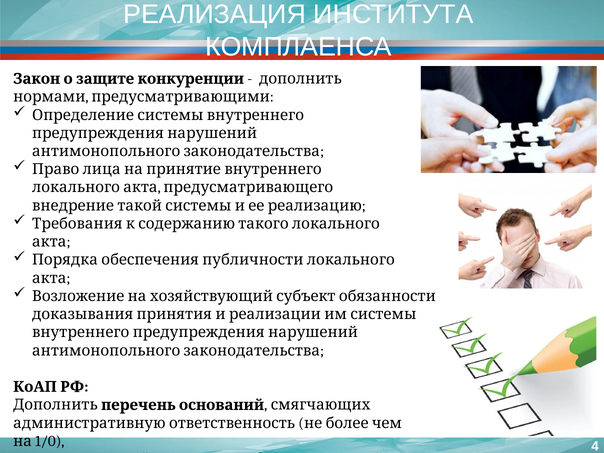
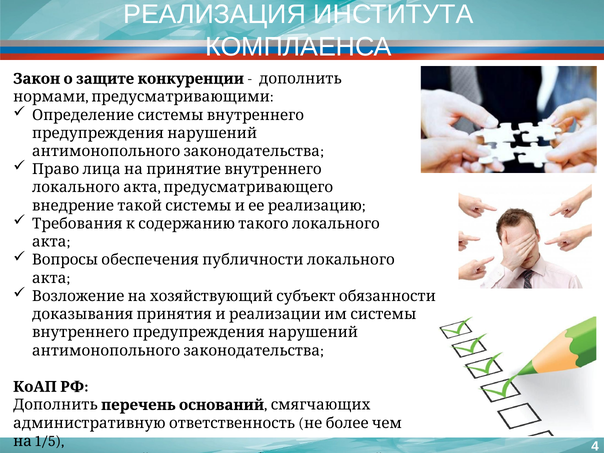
Порядка: Порядка -> Вопросы (65, 260)
1/0: 1/0 -> 1/5 (50, 441)
